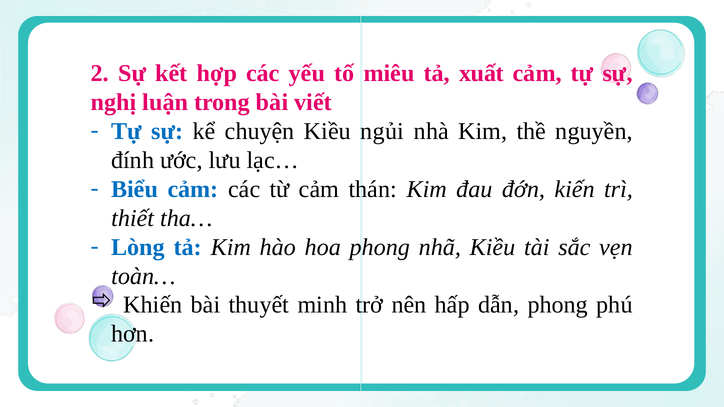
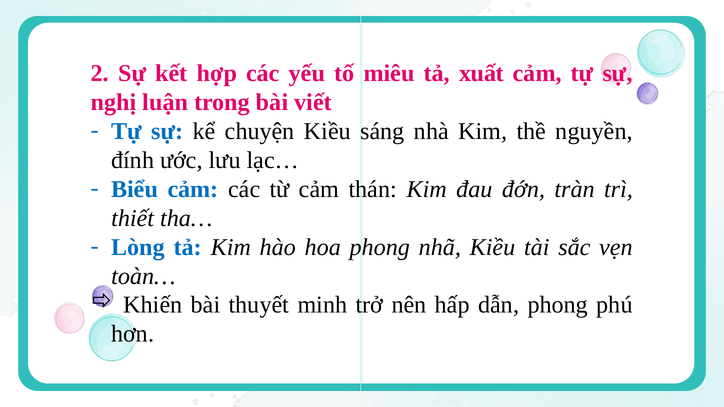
ngủi: ngủi -> sáng (382, 131)
kiến: kiến -> tràn (575, 189)
